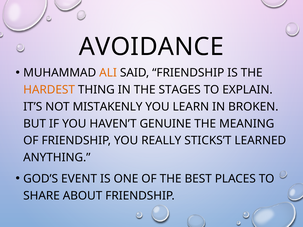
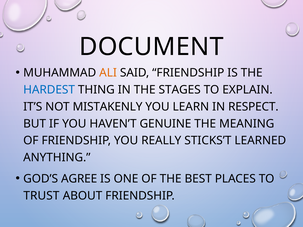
AVOIDANCE: AVOIDANCE -> DOCUMENT (151, 47)
HARDEST colour: orange -> blue (49, 90)
BROKEN: BROKEN -> RESPECT (253, 107)
EVENT: EVENT -> AGREE (79, 179)
SHARE: SHARE -> TRUST (41, 196)
